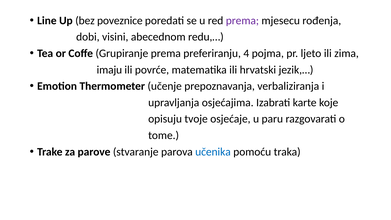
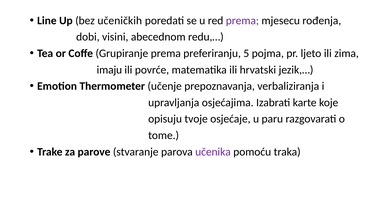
poveznice: poveznice -> učeničkih (120, 21)
4: 4 -> 5 (246, 53)
učenika colour: blue -> purple (213, 152)
